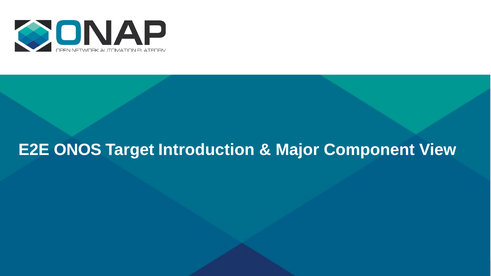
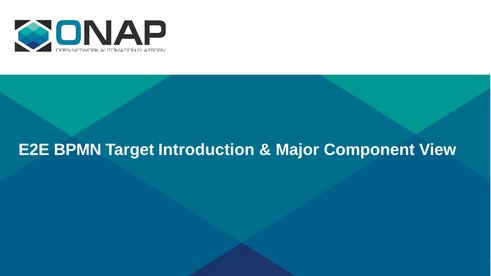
ONOS: ONOS -> BPMN (78, 150)
